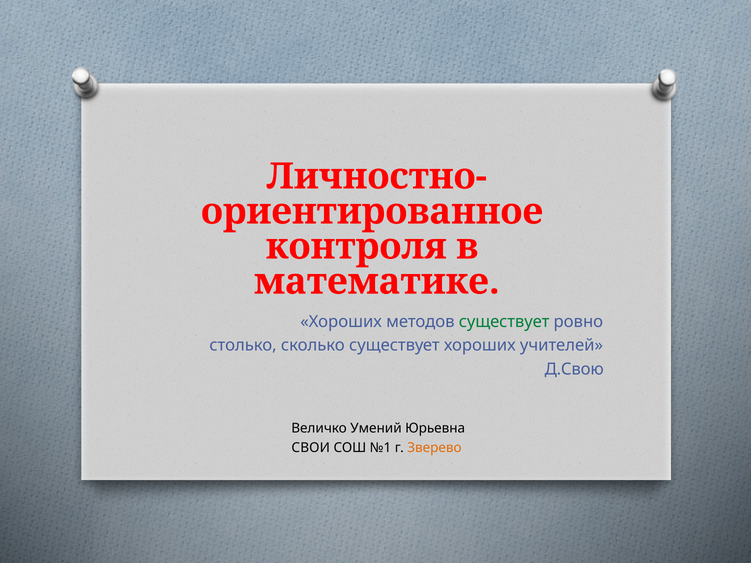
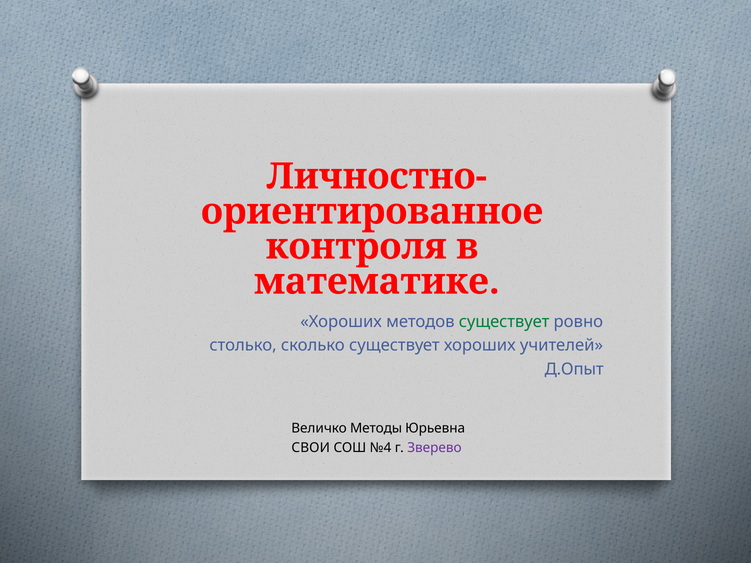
Д.Свою: Д.Свою -> Д.Опыт (574, 369)
Умений: Умений -> Методы (376, 429)
№1: №1 -> №4 (381, 448)
Зверево colour: orange -> purple (434, 448)
